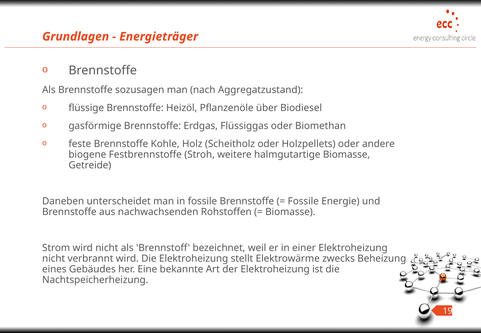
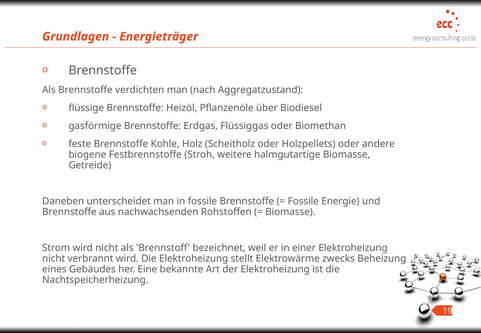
sozusagen: sozusagen -> verdichten (140, 90)
